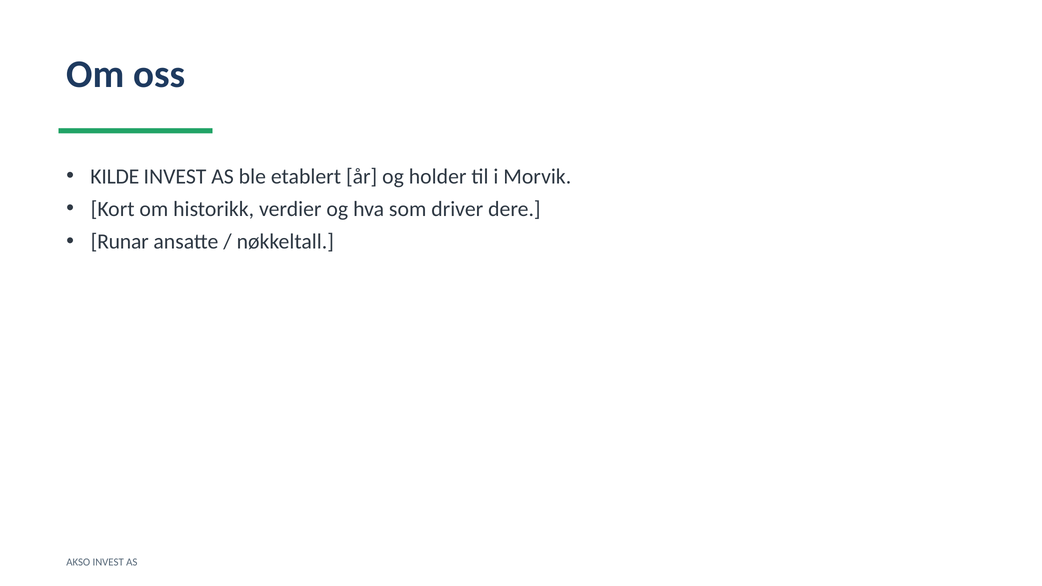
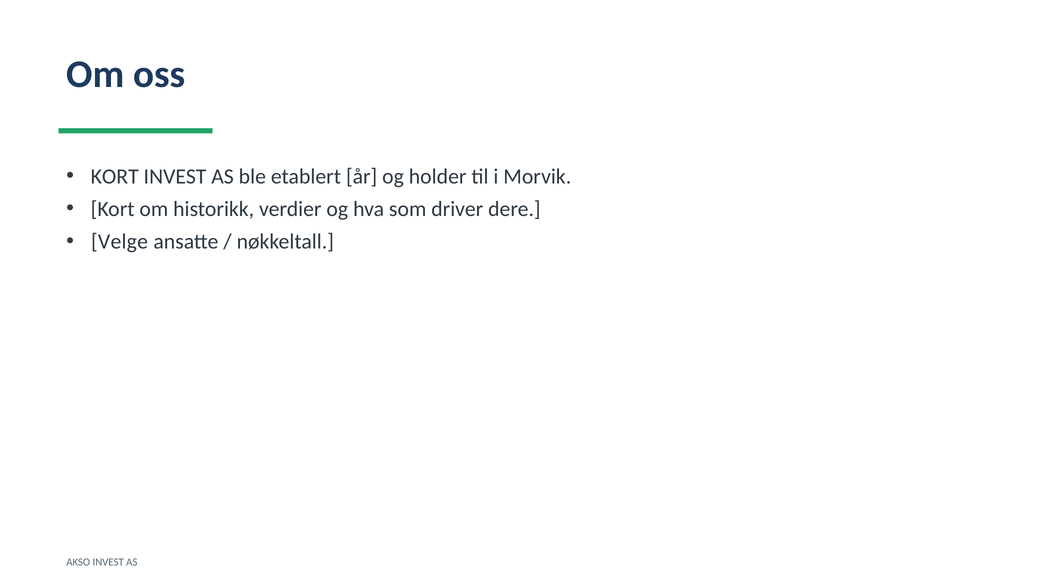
KILDE: KILDE -> KORT (115, 176)
Runar: Runar -> Velge (120, 242)
